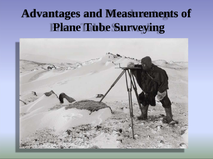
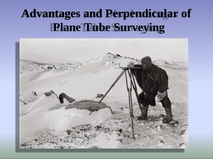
Measurements: Measurements -> Perpendicular (142, 13)
